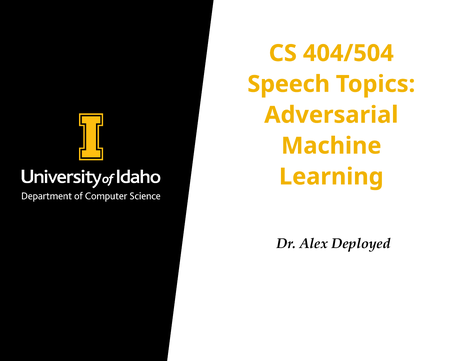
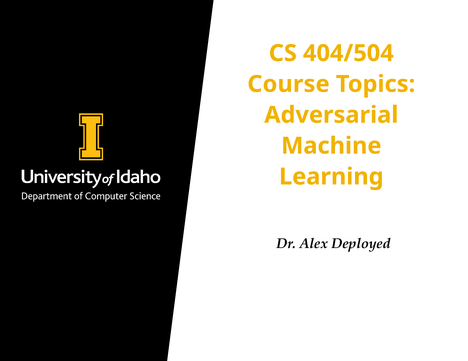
Speech: Speech -> Course (288, 84)
